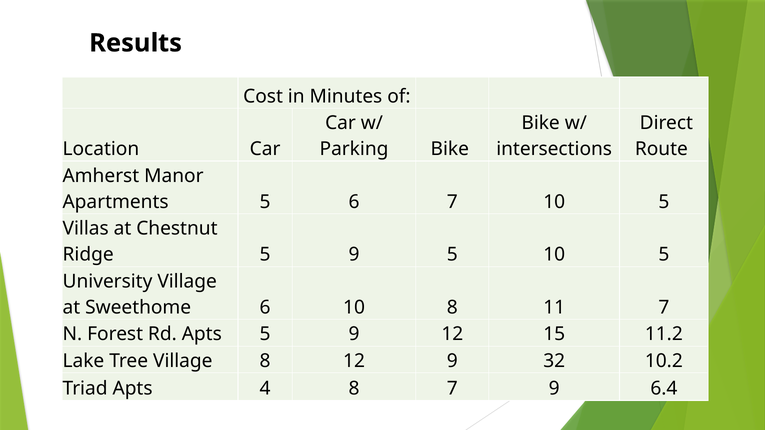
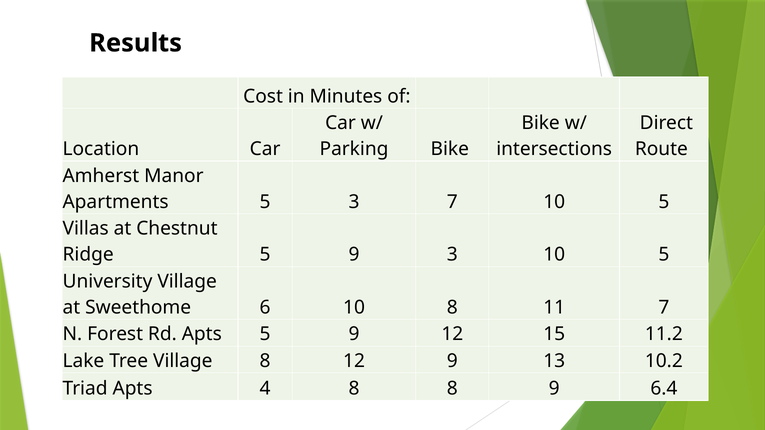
5 6: 6 -> 3 (354, 202)
9 5: 5 -> 3 (452, 255)
32: 32 -> 13 (554, 361)
8 7: 7 -> 8 (452, 389)
